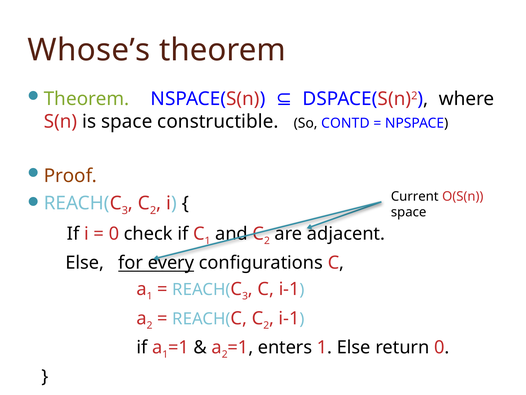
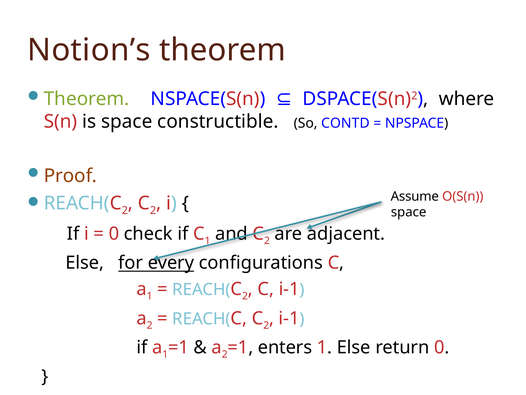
Whose’s: Whose’s -> Notion’s (89, 50)
Current: Current -> Assume (415, 196)
3: 3 -> 2 (125, 210)
3: 3 -> 2 (245, 296)
